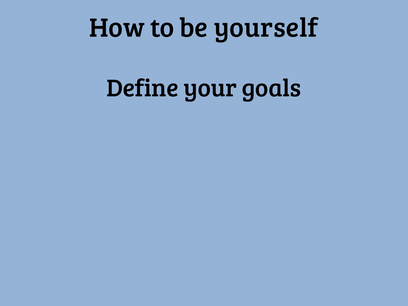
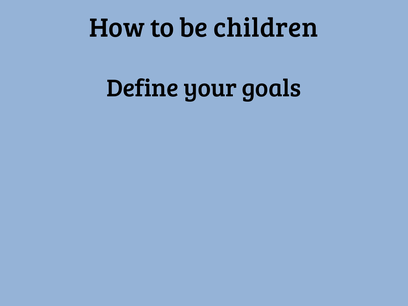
yourself: yourself -> children (266, 28)
